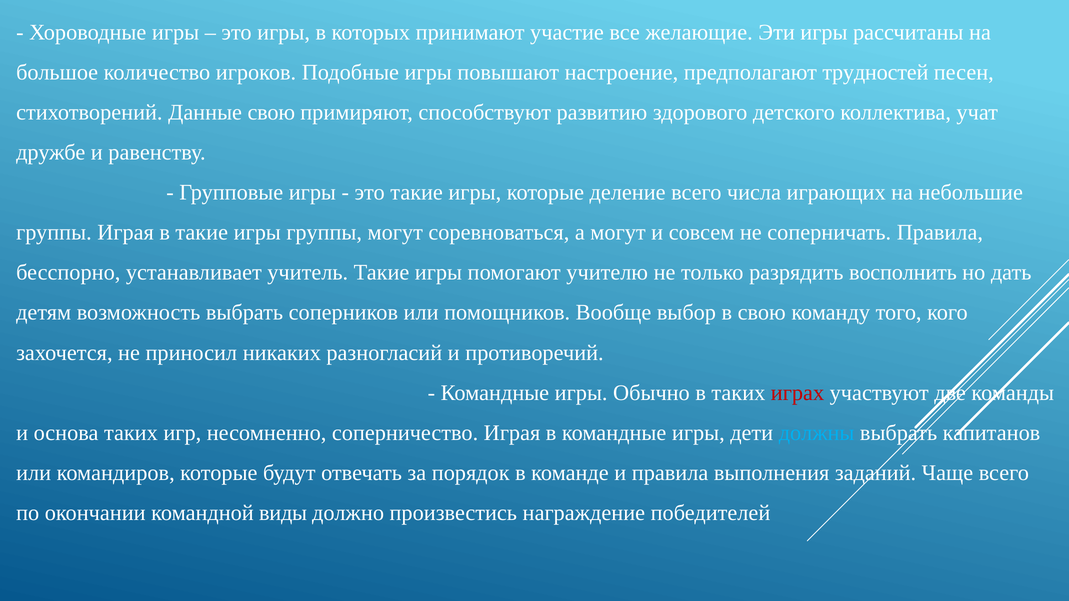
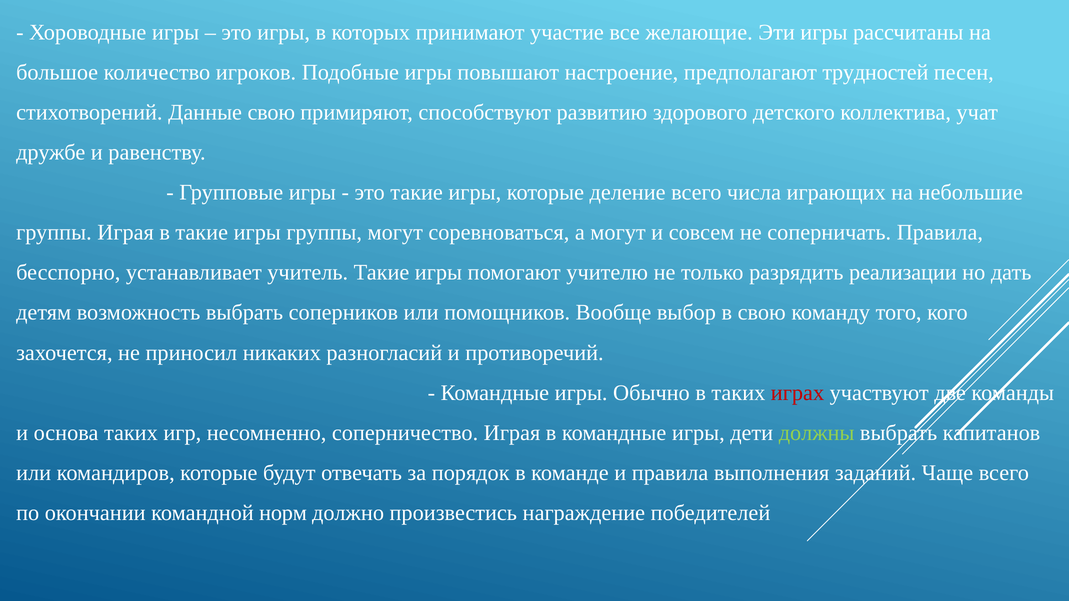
восполнить: восполнить -> реализации (903, 273)
должны colour: light blue -> light green (817, 433)
виды: виды -> норм (283, 513)
